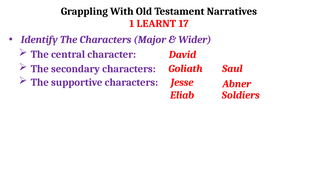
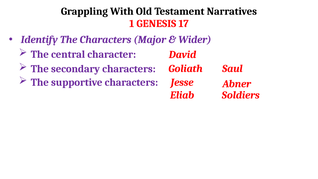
LEARNT: LEARNT -> GENESIS (156, 24)
